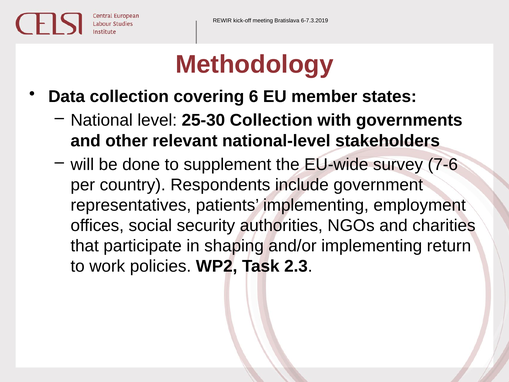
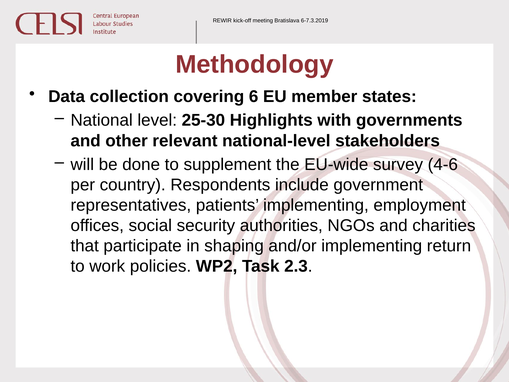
25-30 Collection: Collection -> Highlights (271, 120)
7-6: 7-6 -> 4-6 (443, 164)
